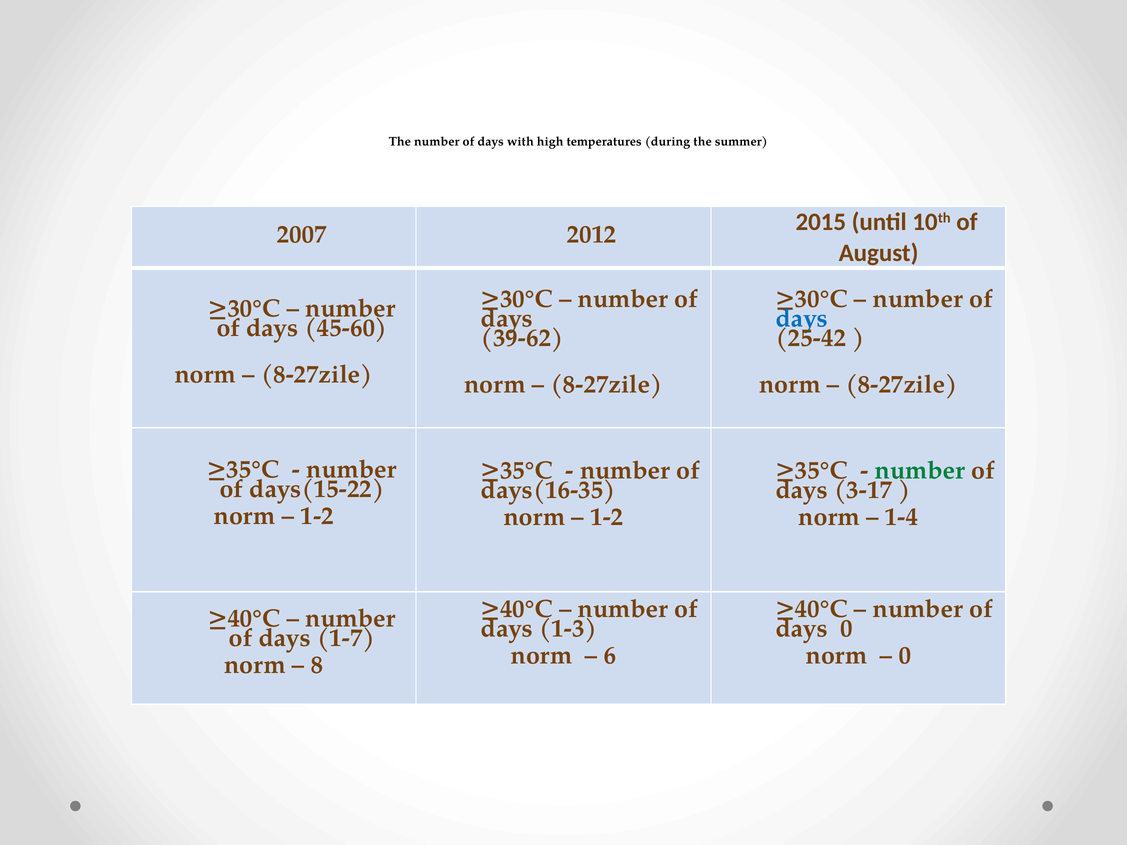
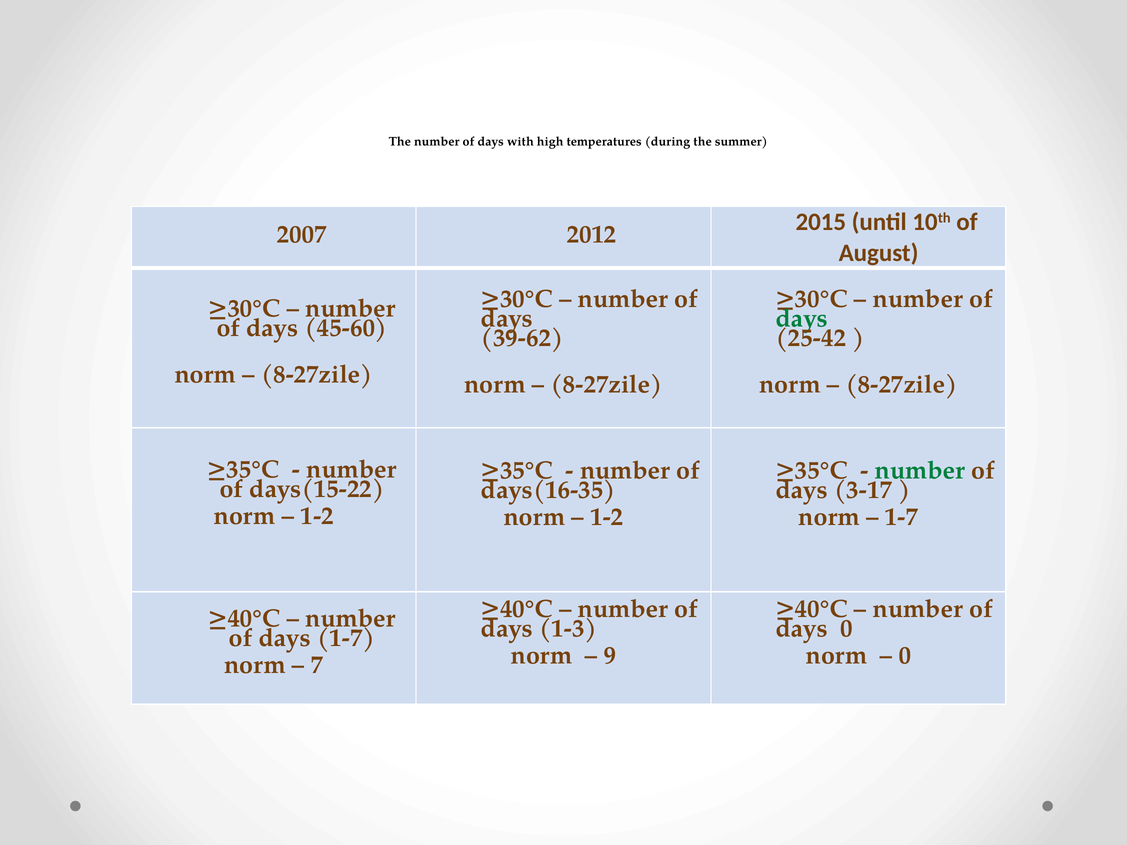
days colour: blue -> green (802, 318)
1-4: 1-4 -> 1-7 (902, 517)
6: 6 -> 9 (610, 656)
8: 8 -> 7 (317, 665)
